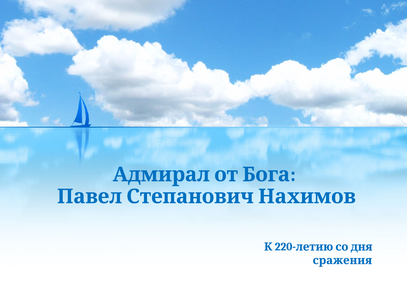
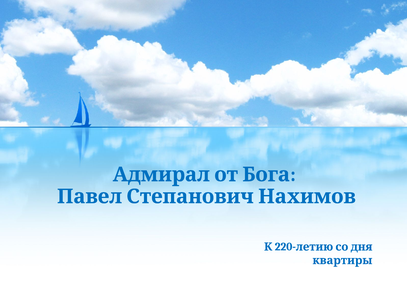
сражения: сражения -> квартиры (342, 261)
